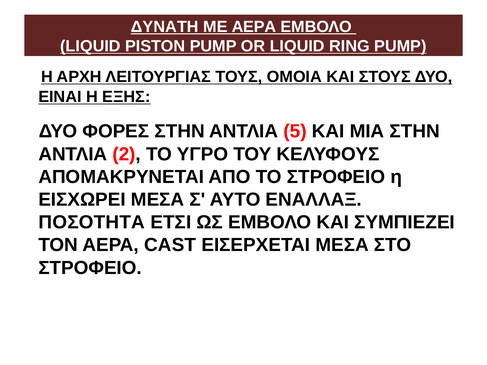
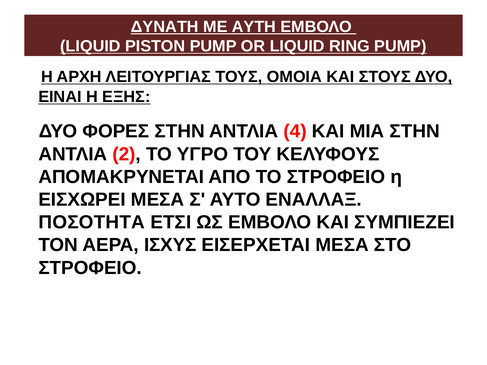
ΜΕ ΑΕΡΑ: ΑΕΡΑ -> ΑΥΤΗ (254, 27)
5: 5 -> 4 (295, 132)
CAST: CAST -> ΙΣΧΥΣ (170, 245)
